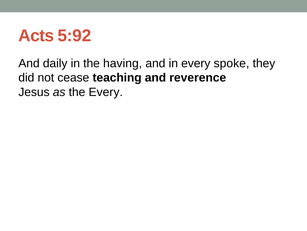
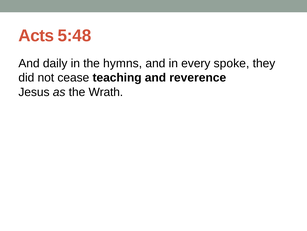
5:92: 5:92 -> 5:48 (74, 36)
having: having -> hymns (123, 63)
the Every: Every -> Wrath (106, 92)
